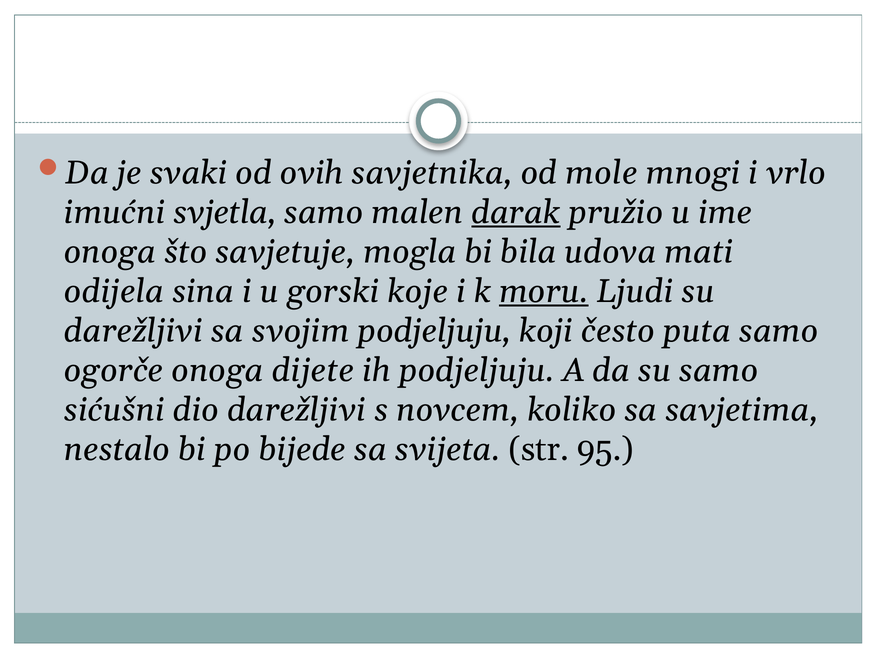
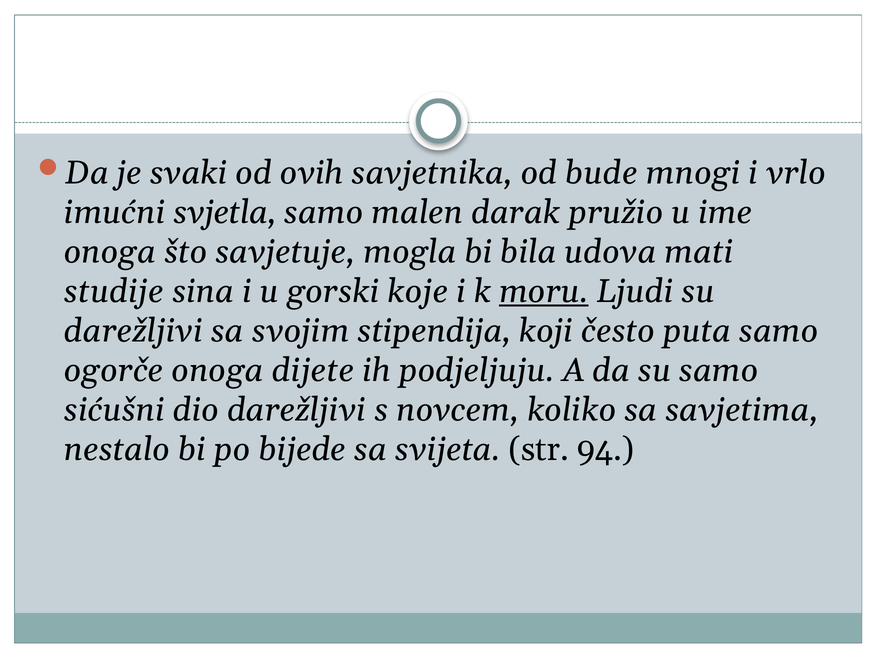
mole: mole -> bude (601, 173)
darak underline: present -> none (516, 212)
odijela: odijela -> studije (114, 291)
svojim podjeljuju: podjeljuju -> stipendija (434, 331)
95: 95 -> 94 (605, 449)
